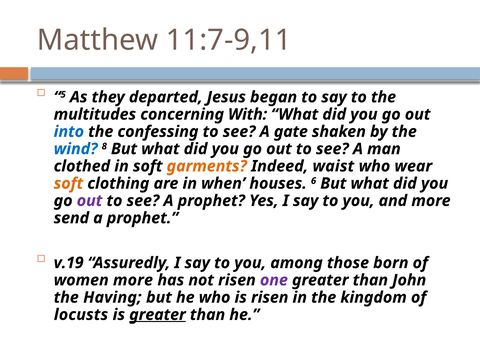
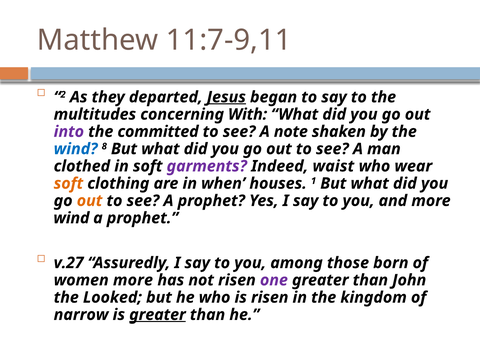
5: 5 -> 2 (63, 95)
Jesus underline: none -> present (226, 97)
into colour: blue -> purple (69, 132)
confessing: confessing -> committed (158, 132)
gate: gate -> note (291, 132)
garments colour: orange -> purple (207, 166)
6: 6 -> 1 (314, 181)
out colour: purple -> orange (90, 201)
send: send -> wind (71, 218)
v.19: v.19 -> v.27 (69, 263)
Having: Having -> Looked (112, 297)
locusts: locusts -> narrow (81, 315)
